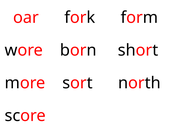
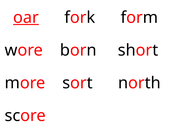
oar underline: none -> present (26, 17)
